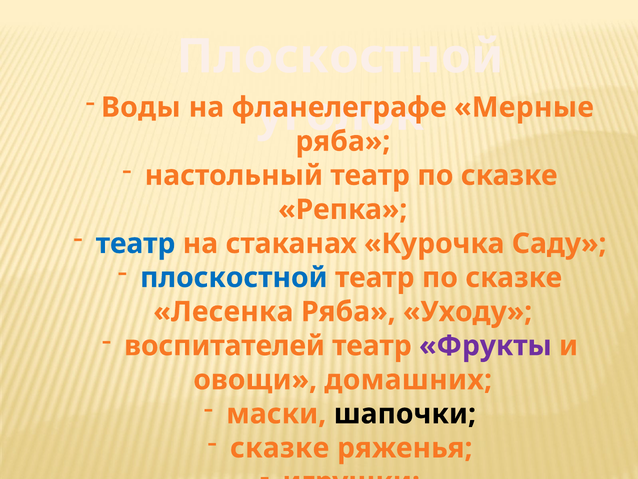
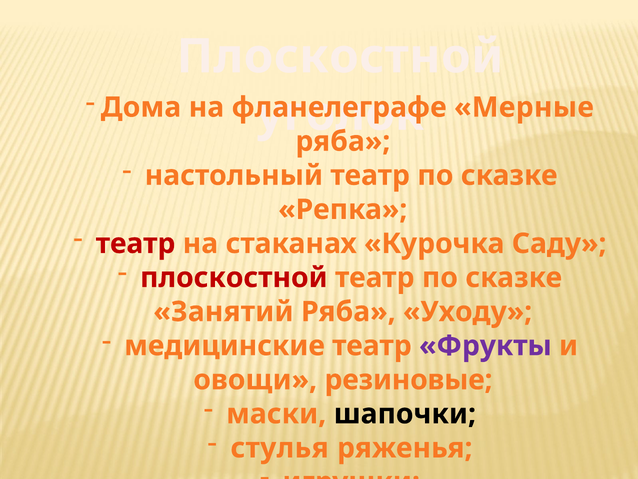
Воды: Воды -> Дома (141, 107)
театр colour: blue -> red (136, 243)
плоскостной colour: blue -> red (234, 277)
Лесенка: Лесенка -> Занятий (223, 311)
воспитателей: воспитателей -> медицинские (225, 345)
домашних: домашних -> резиновые (409, 380)
сказке: сказке -> стулья (280, 448)
